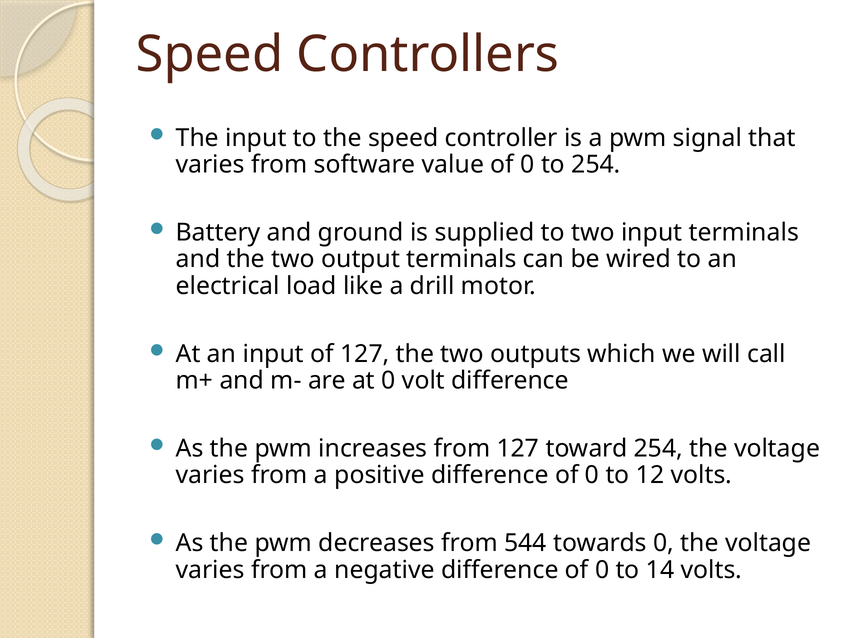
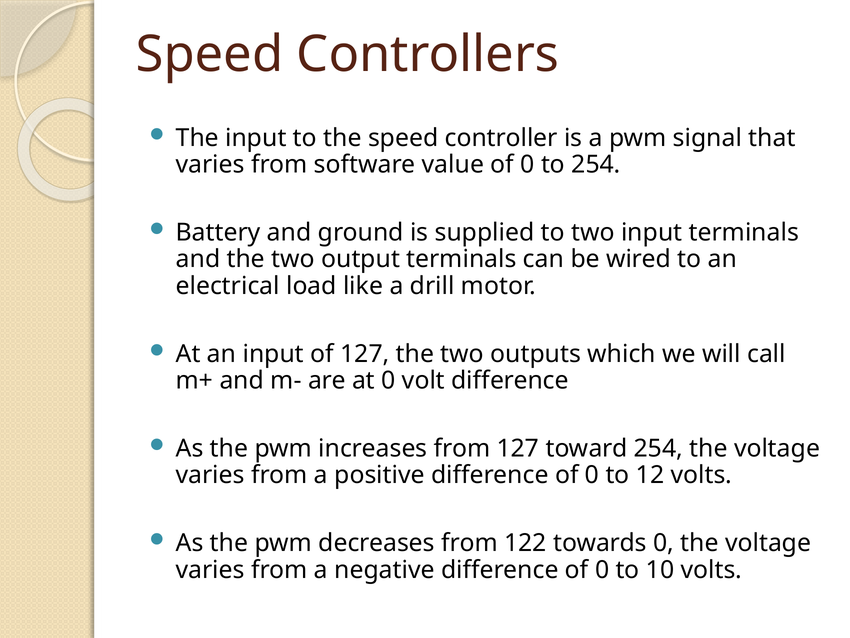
544: 544 -> 122 (525, 543)
14: 14 -> 10 (660, 569)
